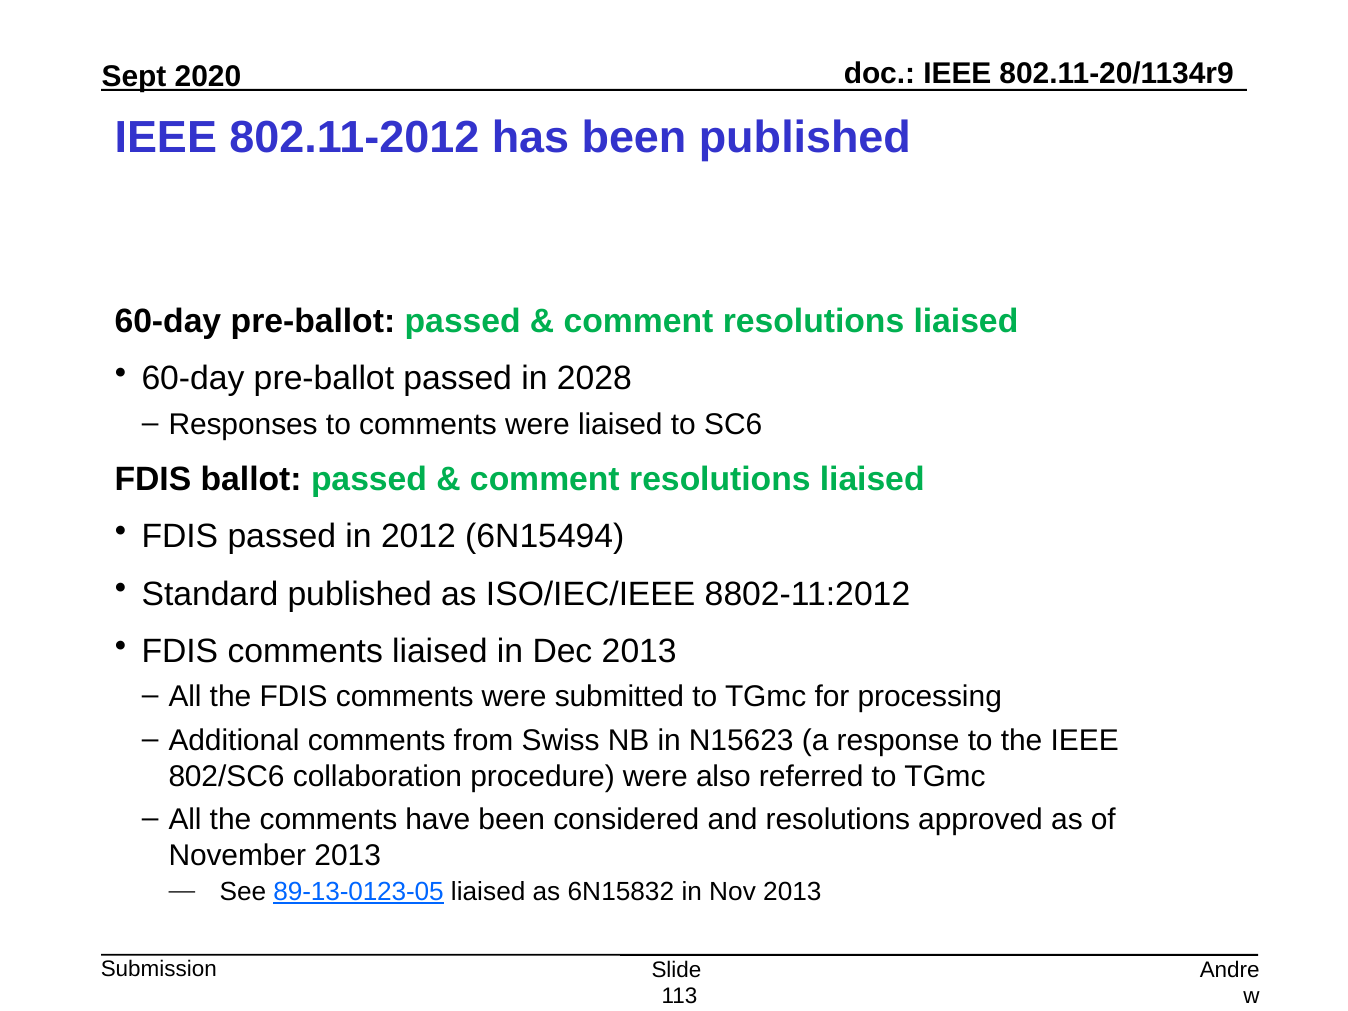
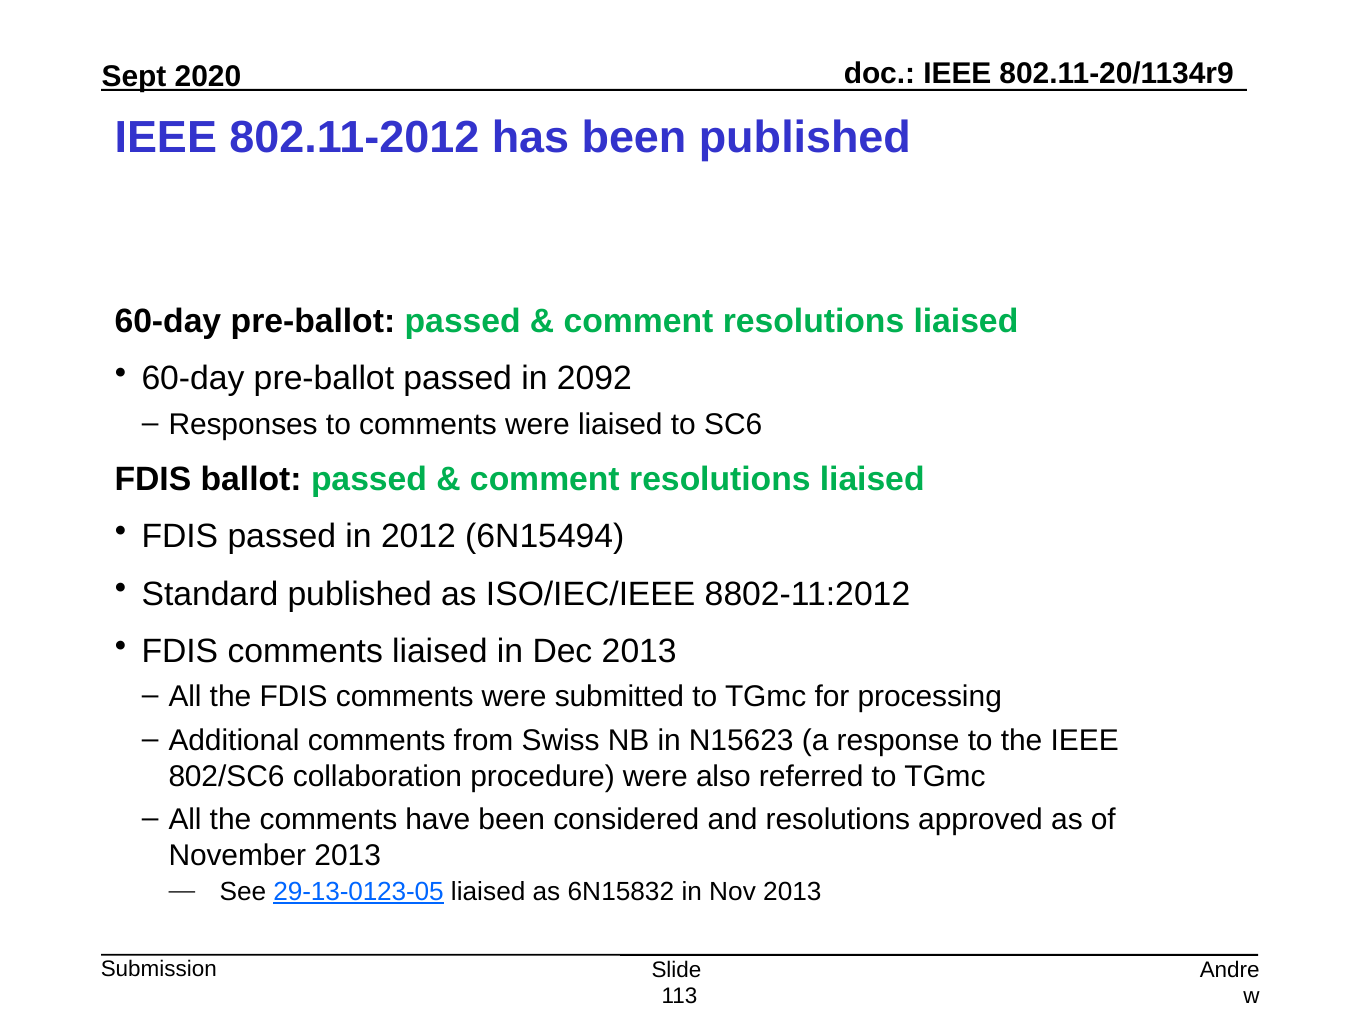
2028: 2028 -> 2092 (594, 379)
89-13-0123-05: 89-13-0123-05 -> 29-13-0123-05 (359, 892)
